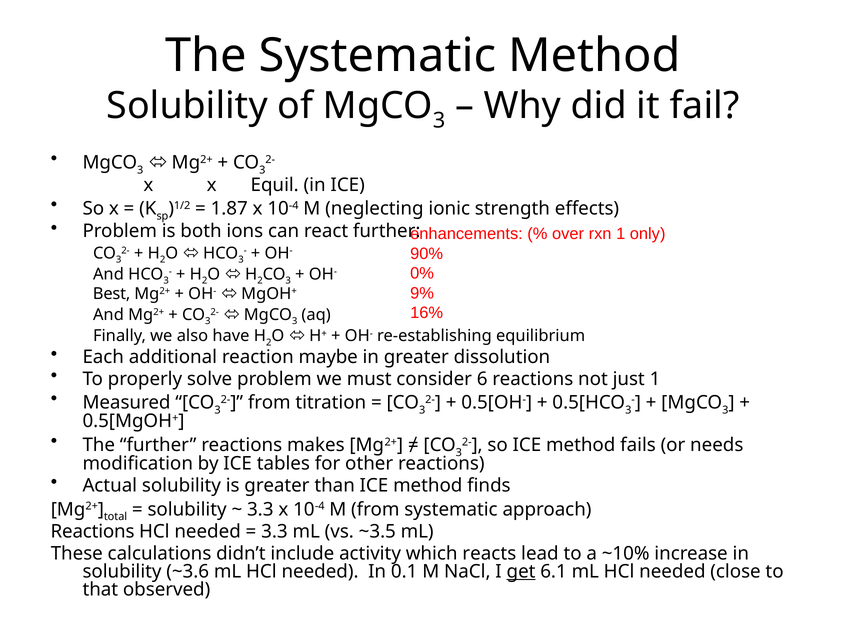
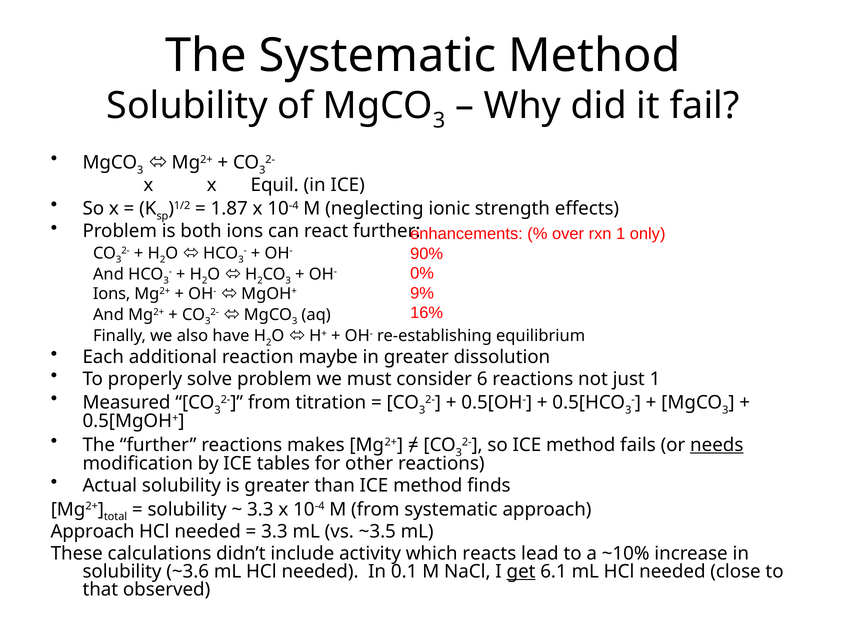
Best: Best -> Ions (112, 294)
needs underline: none -> present (717, 445)
Reactions: Reactions -> Approach (93, 531)
